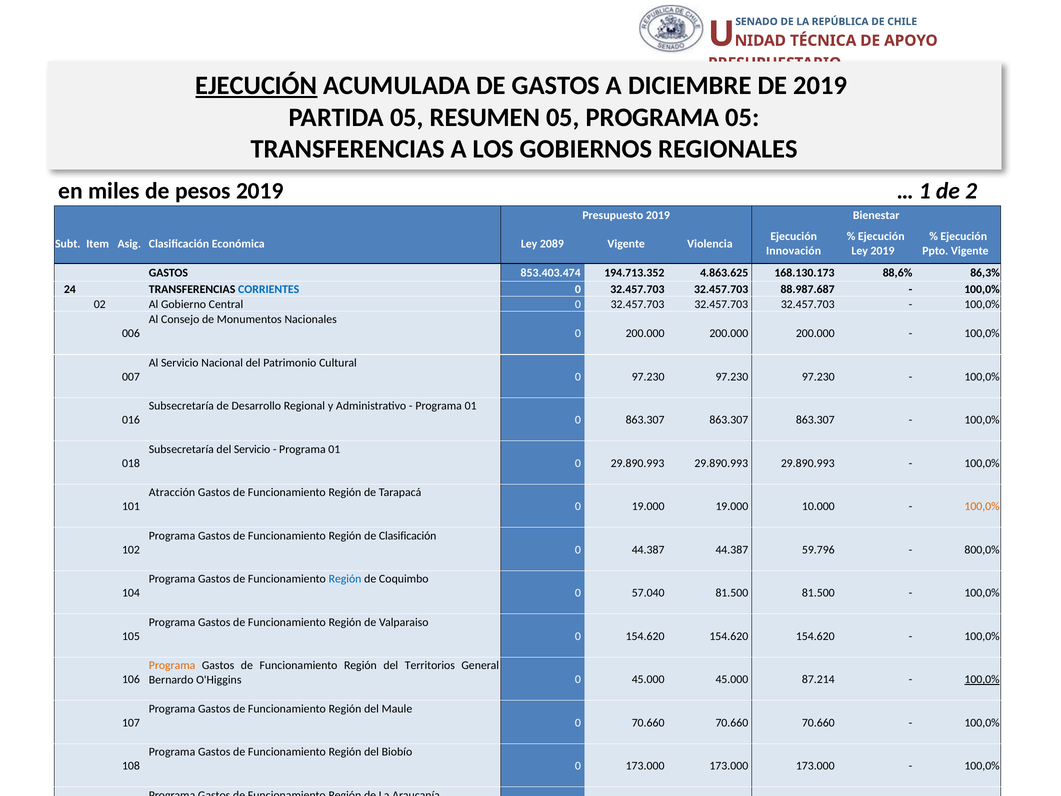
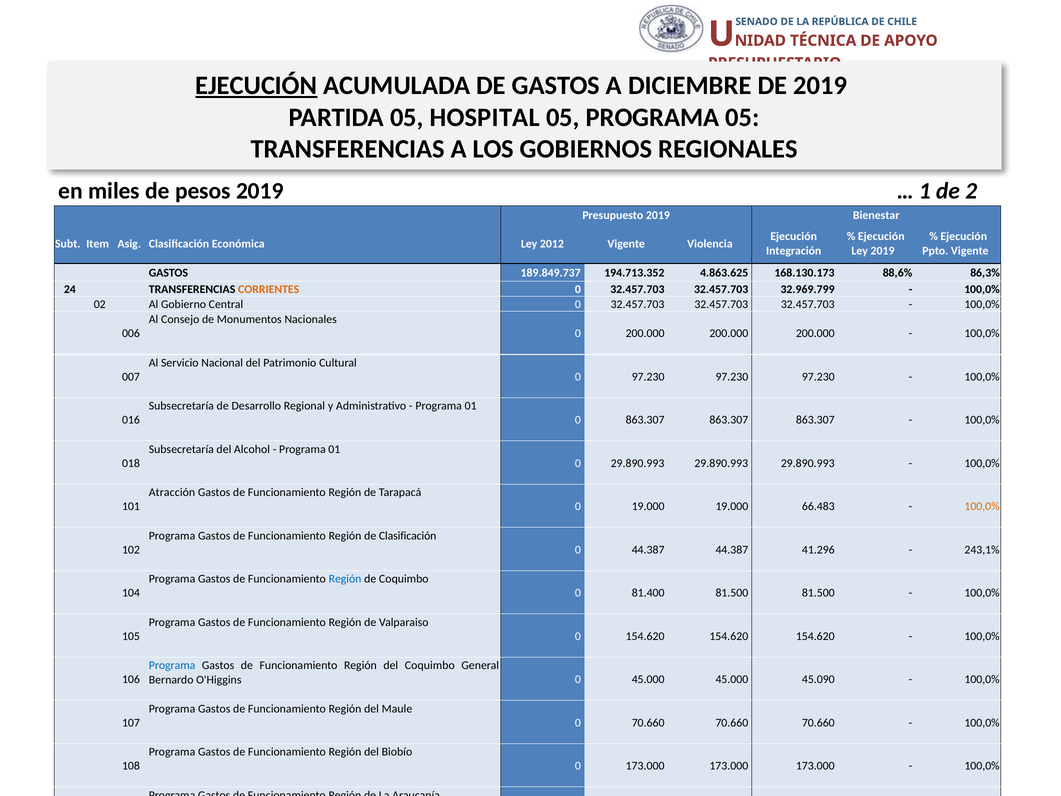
RESUMEN: RESUMEN -> HOSPITAL (485, 117)
2089: 2089 -> 2012 (552, 244)
Innovación: Innovación -> Integración (794, 251)
853.403.474: 853.403.474 -> 189.849.737 (551, 273)
CORRIENTES colour: blue -> orange (269, 289)
88.987.687: 88.987.687 -> 32.969.799 (808, 289)
del Servicio: Servicio -> Alcohol (252, 449)
10.000: 10.000 -> 66.483 (818, 506)
59.796: 59.796 -> 41.296 (818, 549)
800,0%: 800,0% -> 243,1% (982, 549)
57.040: 57.040 -> 81.400 (648, 593)
Programa colour: orange -> blue (172, 665)
del Territorios: Territorios -> Coquimbo (430, 665)
87.214: 87.214 -> 45.090 (818, 679)
100,0% underline: present -> none (982, 679)
